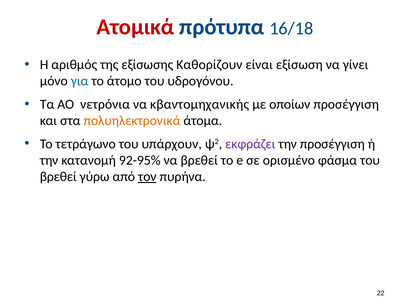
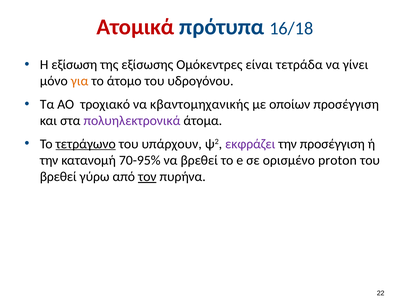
αριθμός: αριθμός -> εξίσωση (74, 65)
Καθορίζουν: Καθορίζουν -> Ομόκεντρες (209, 65)
εξίσωση: εξίσωση -> τετράδα (299, 65)
για colour: blue -> orange (80, 81)
νετρόνια: νετρόνια -> τροχιακό (105, 104)
πολυηλεκτρονικά colour: orange -> purple (132, 121)
τετράγωνο underline: none -> present (86, 144)
92-95%: 92-95% -> 70-95% (140, 160)
φάσμα: φάσμα -> proton (337, 160)
